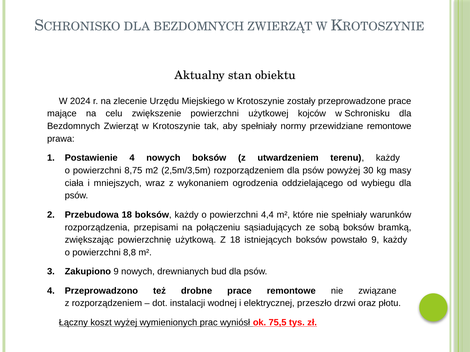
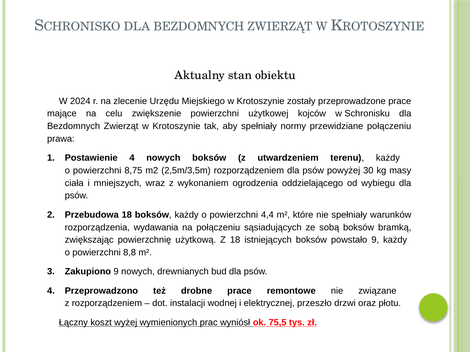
przewidziane remontowe: remontowe -> połączeniu (389, 126)
przepisami: przepisami -> wydawania (156, 228)
